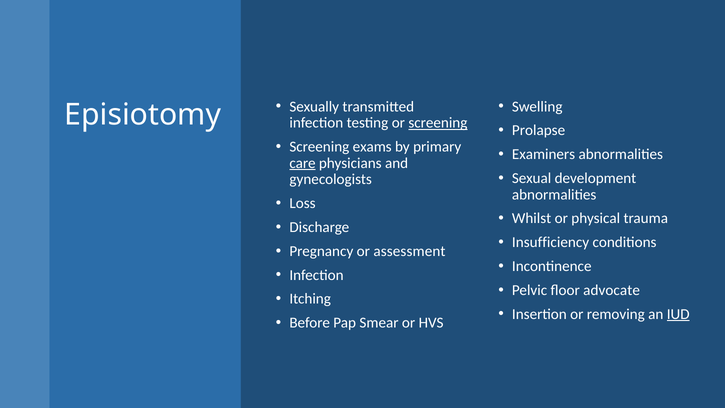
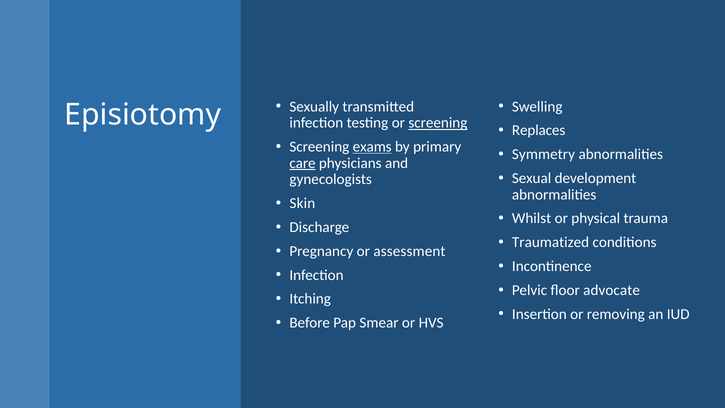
Prolapse: Prolapse -> Replaces (539, 130)
exams underline: none -> present (372, 147)
Examiners: Examiners -> Symmetry (543, 154)
Loss: Loss -> Skin (302, 203)
Insufficiency: Insufficiency -> Traumatized (551, 242)
IUD underline: present -> none (678, 314)
